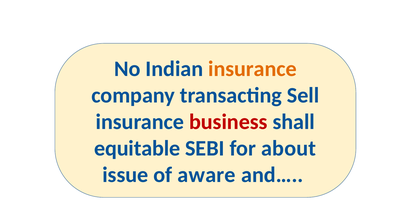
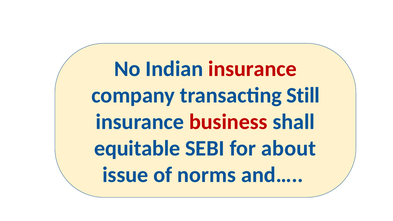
insurance colour: orange -> red (252, 69)
Sell: Sell -> Still (303, 95)
aware: aware -> norms (207, 175)
